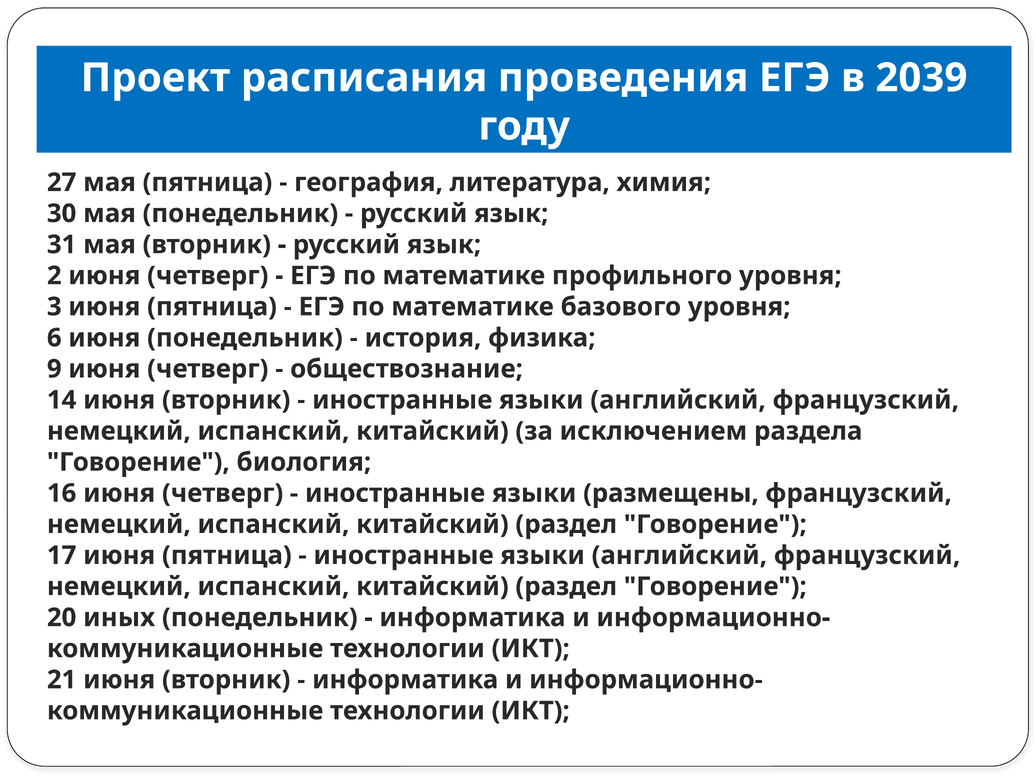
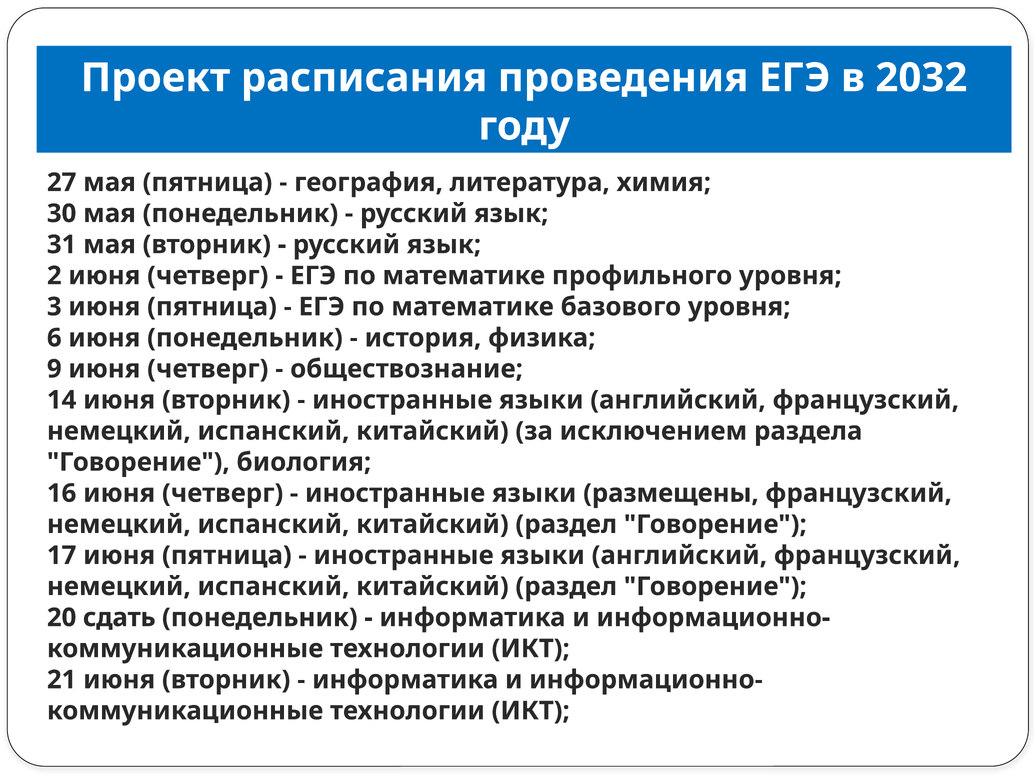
2039: 2039 -> 2032 (921, 78)
иных: иных -> сдать (119, 618)
